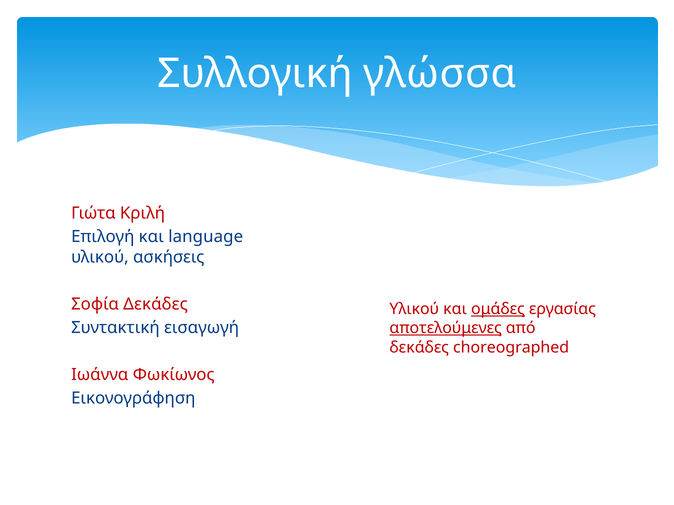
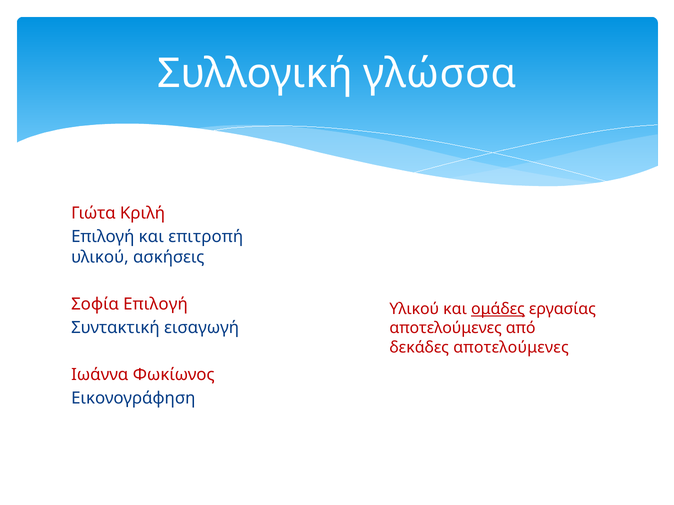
language: language -> επιτροπή (206, 237)
Σοφία Δεκάδες: Δεκάδες -> Επιλογή (156, 304)
αποτελούμενες underline: present -> none (446, 329)
δεκάδες choreographed: choreographed -> αποτελούμενες (511, 348)
